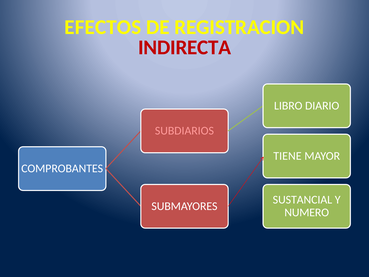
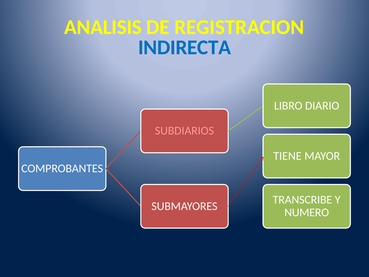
EFECTOS: EFECTOS -> ANALISIS (103, 27)
INDIRECTA colour: red -> blue (185, 47)
SUSTANCIAL: SUSTANCIAL -> TRANSCRIBE (302, 200)
